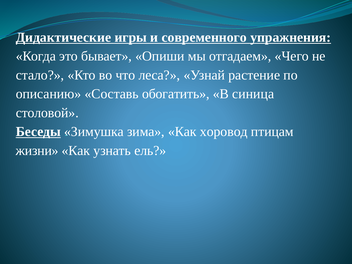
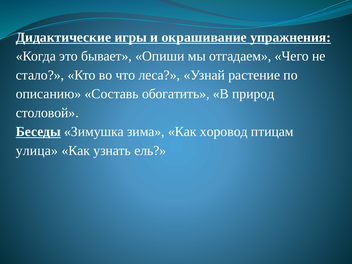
современного: современного -> окрашивание (204, 37)
синица: синица -> природ (253, 94)
жизни: жизни -> улица (37, 151)
